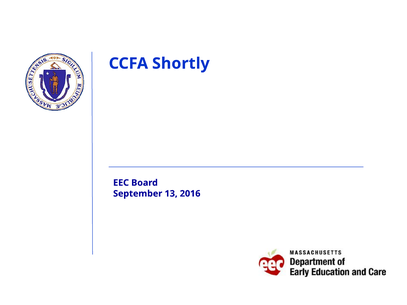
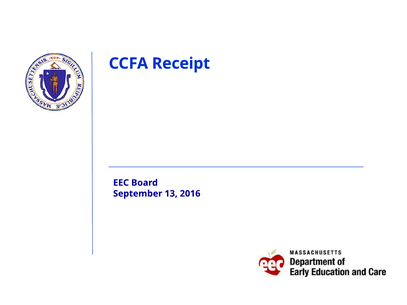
Shortly: Shortly -> Receipt (181, 64)
